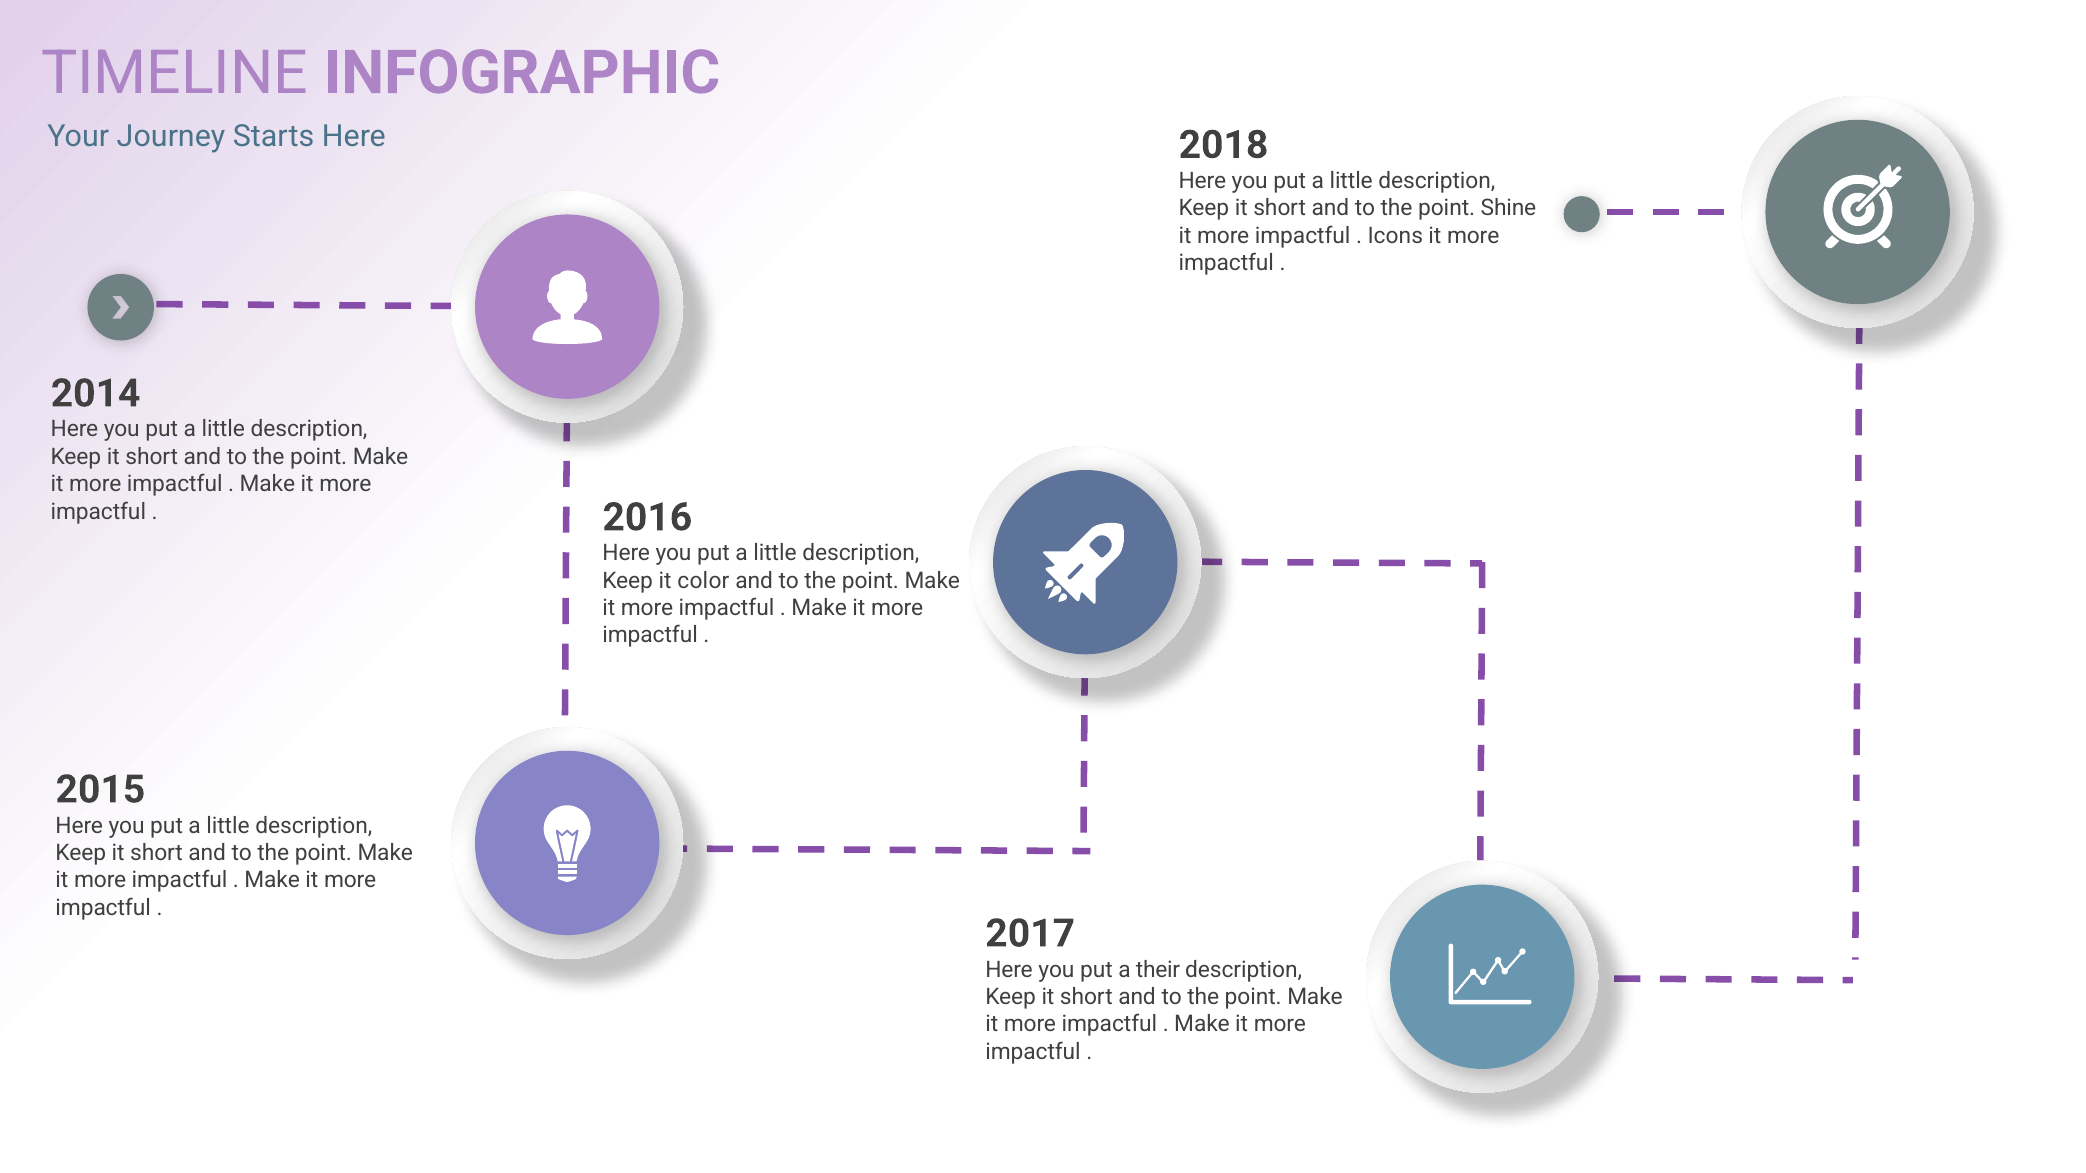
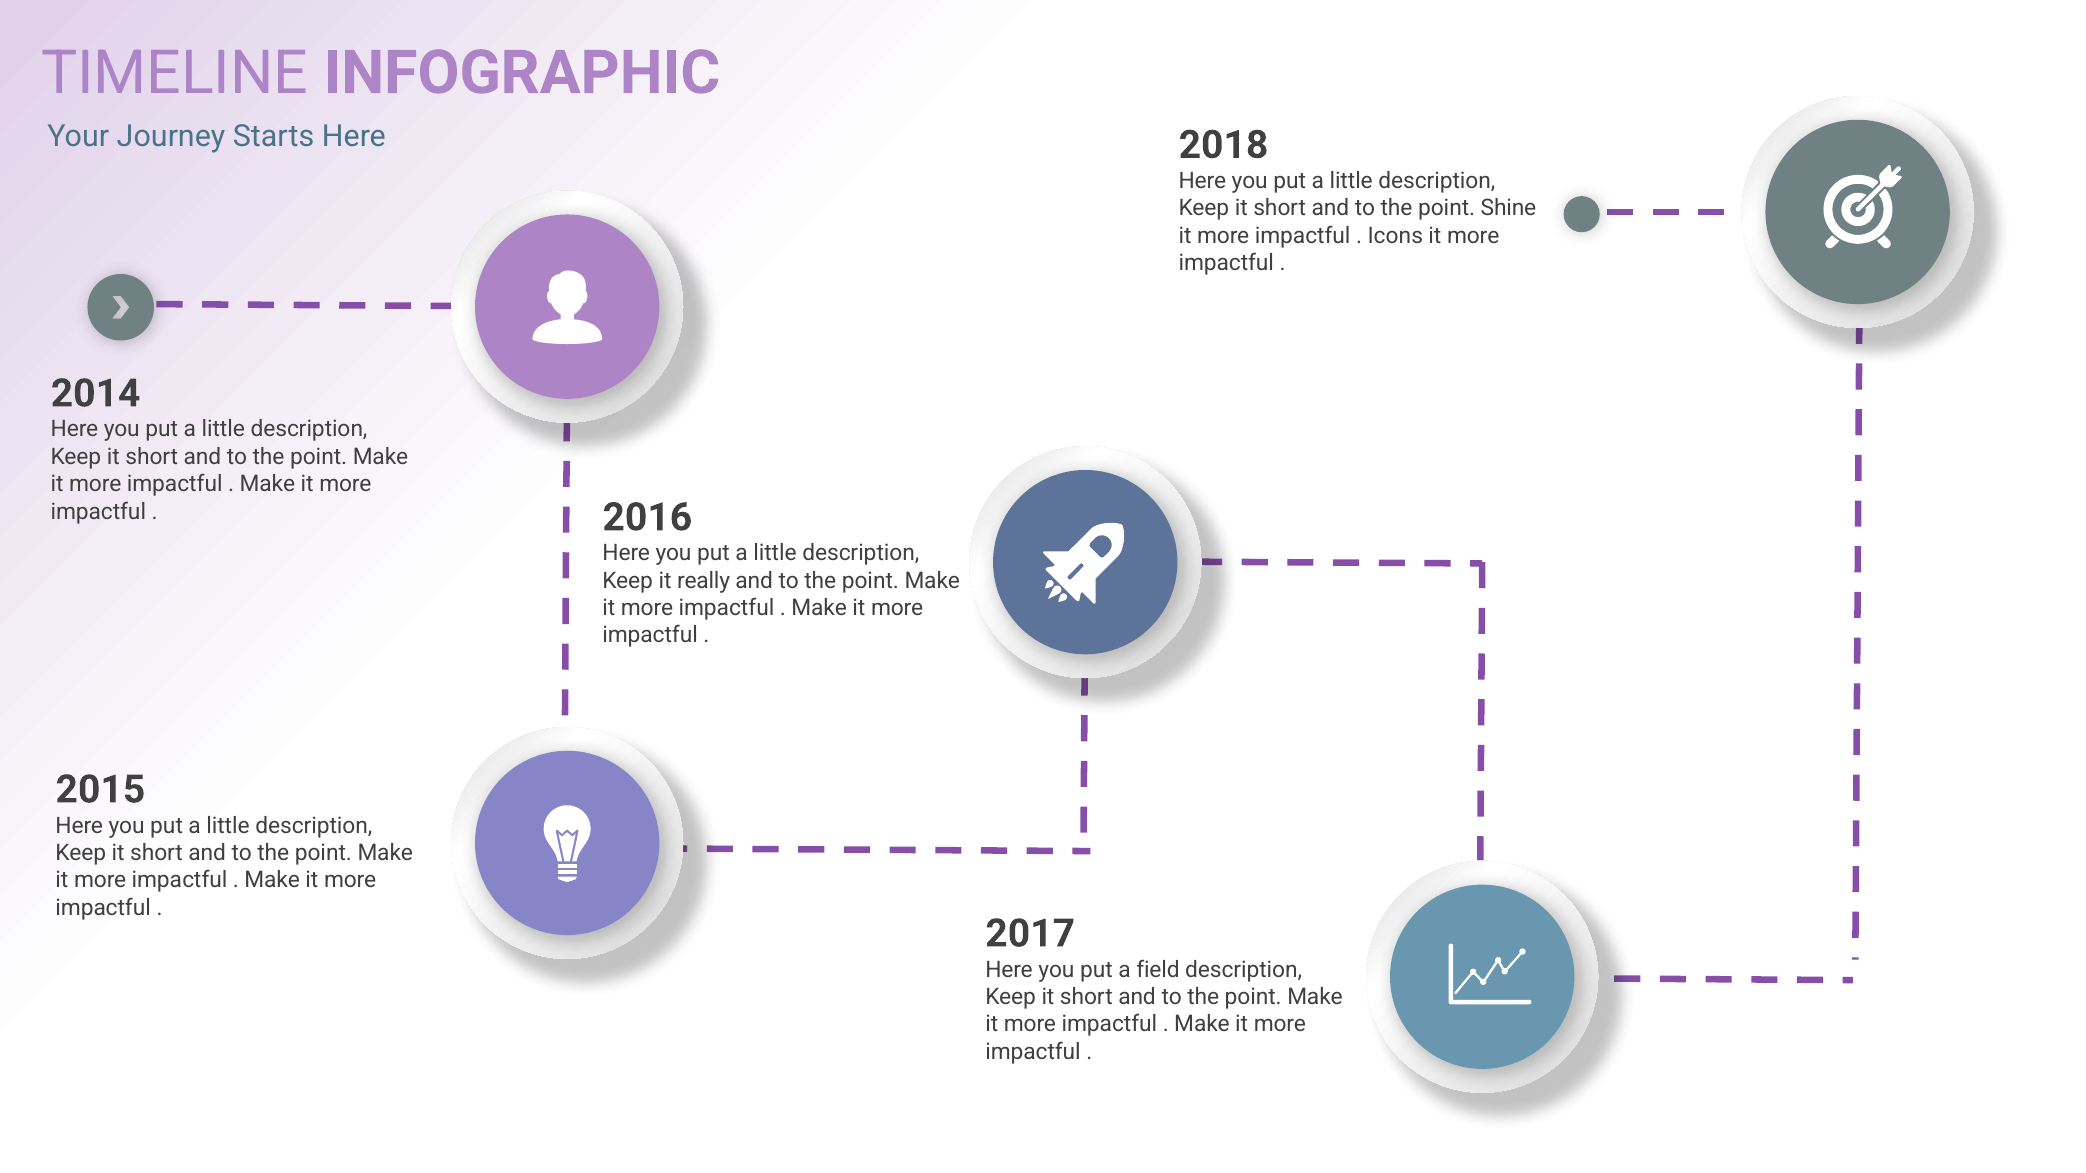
color: color -> really (704, 581)
their: their -> field (1158, 970)
